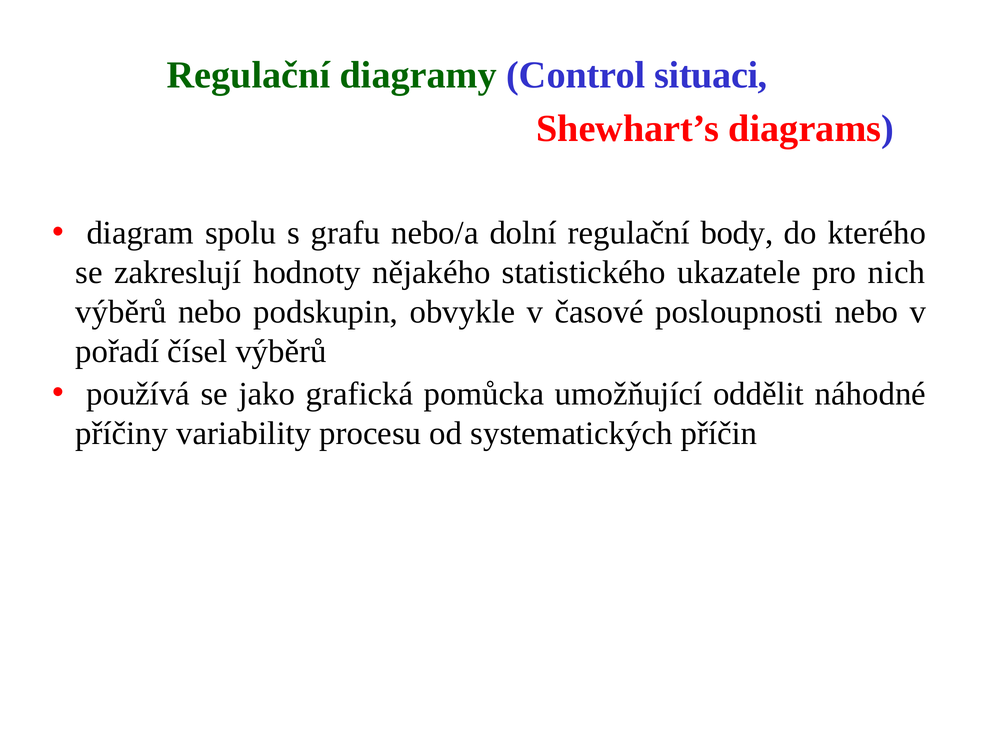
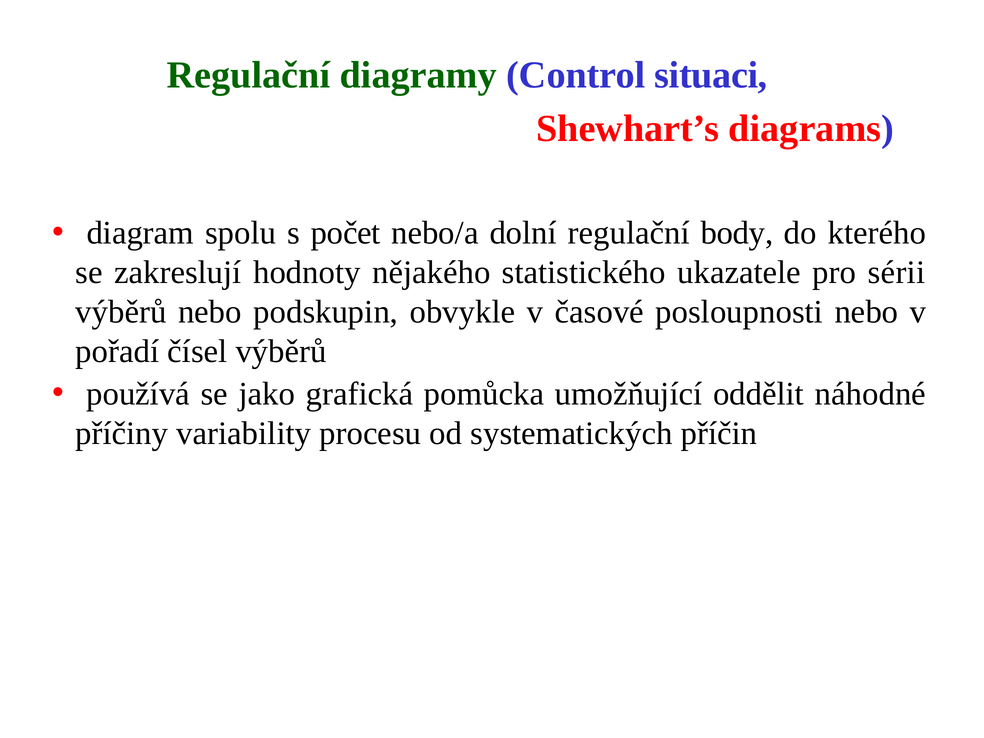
grafu: grafu -> počet (346, 233)
nich: nich -> sérii (897, 272)
